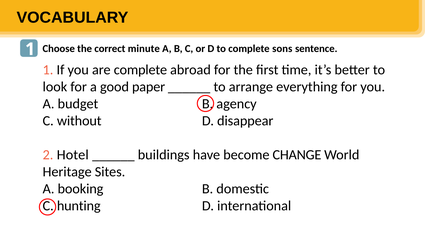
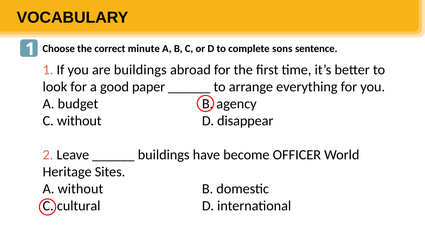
are complete: complete -> buildings (140, 70)
Hotel: Hotel -> Leave (73, 155)
CHANGE: CHANGE -> OFFICER (297, 155)
A booking: booking -> without (80, 189)
hunting: hunting -> cultural (79, 206)
